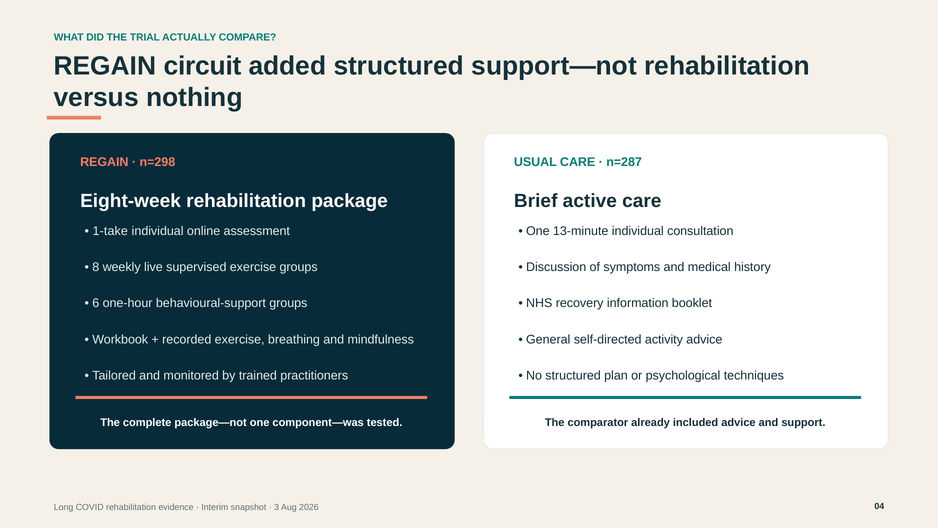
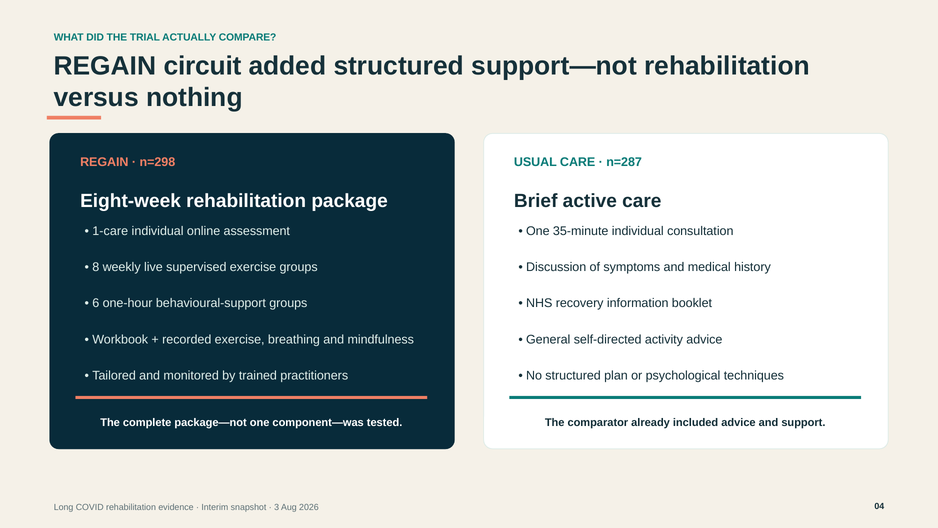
1-take: 1-take -> 1-care (110, 231)
13-minute: 13-minute -> 35-minute (581, 231)
